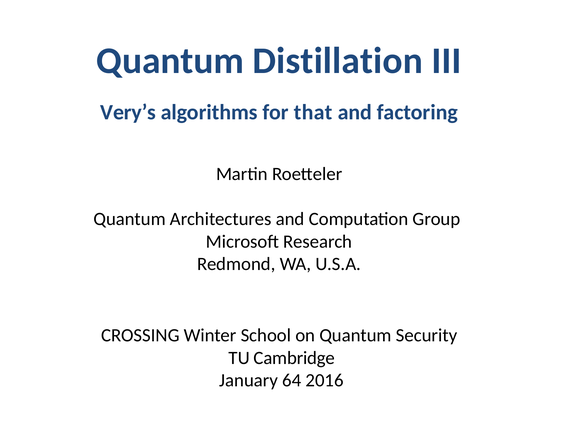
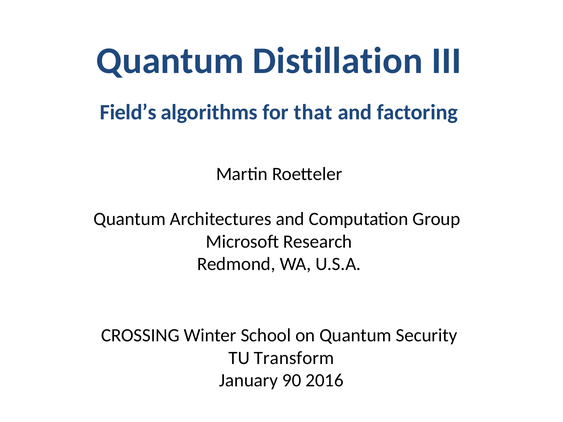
Very’s: Very’s -> Field’s (128, 112)
Cambridge: Cambridge -> Transform (294, 358)
64: 64 -> 90 (292, 381)
